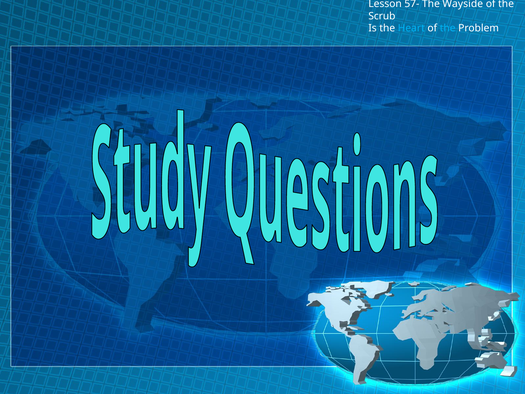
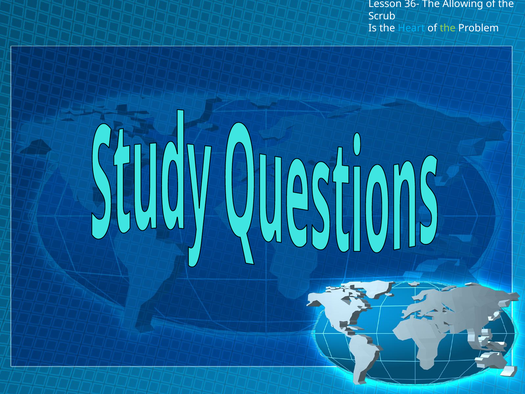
57-: 57- -> 36- (412, 4)
Wayside: Wayside -> Allowing (463, 4)
the colour: light blue -> light green (448, 28)
